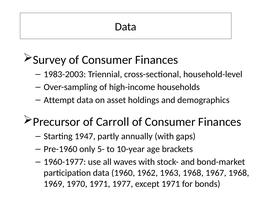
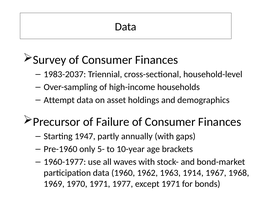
1983-2003: 1983-2003 -> 1983-2037 (65, 74)
Carroll: Carroll -> Failure (113, 122)
1963 1968: 1968 -> 1914 (193, 172)
